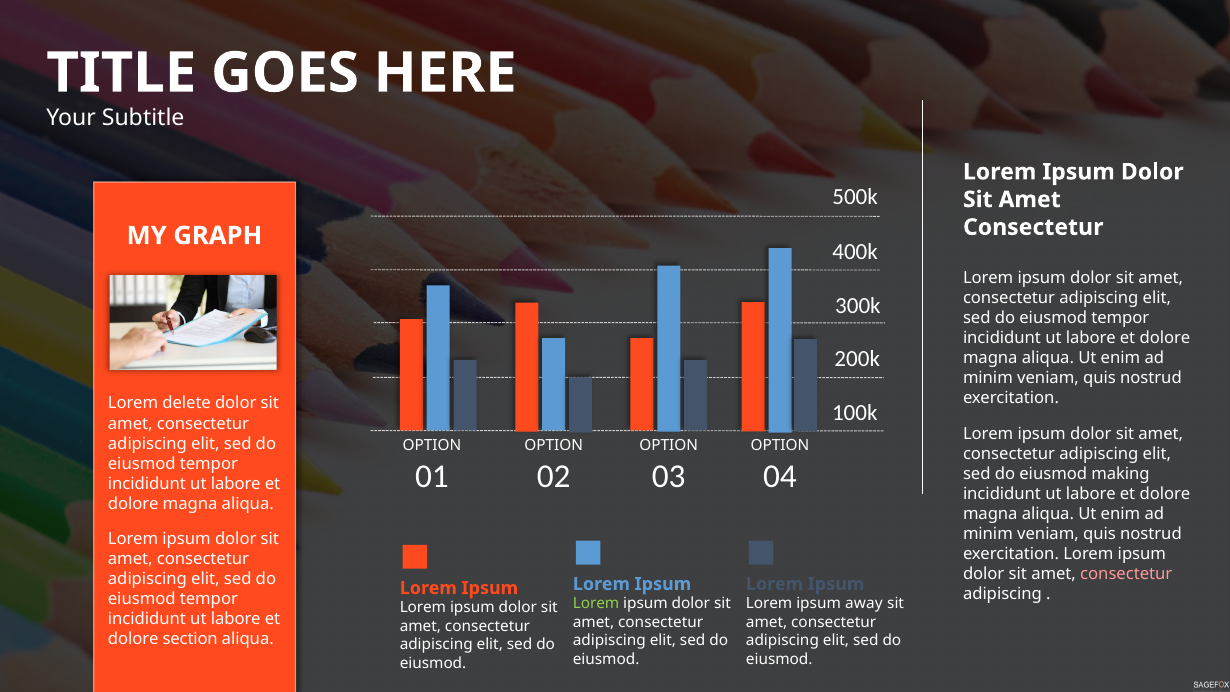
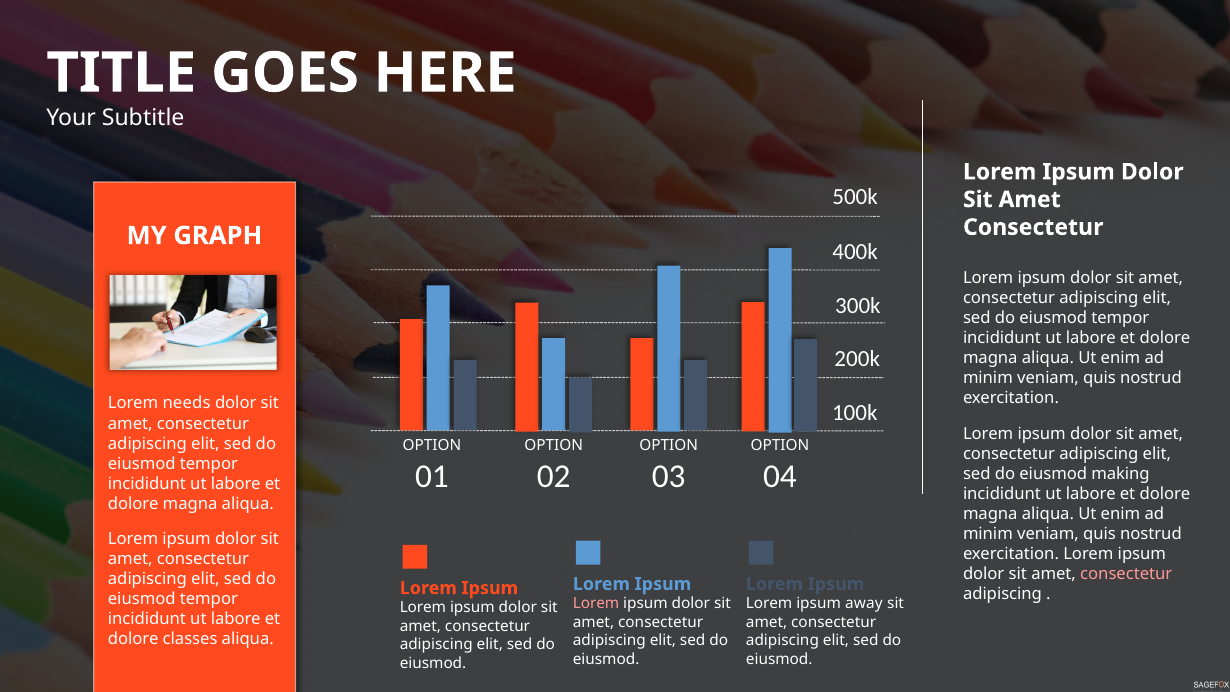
delete: delete -> needs (187, 403)
Lorem colour: light green -> pink (596, 604)
section: section -> classes (190, 639)
